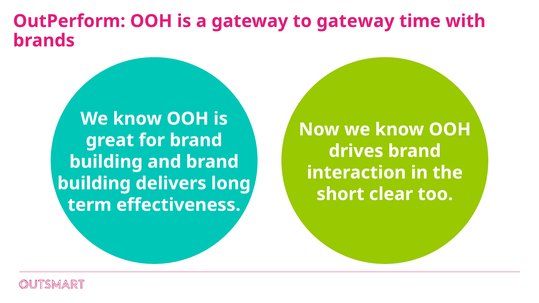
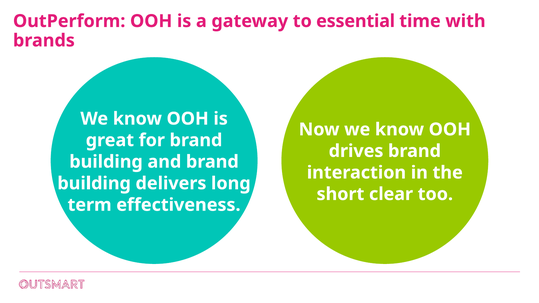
to gateway: gateway -> essential (356, 21)
